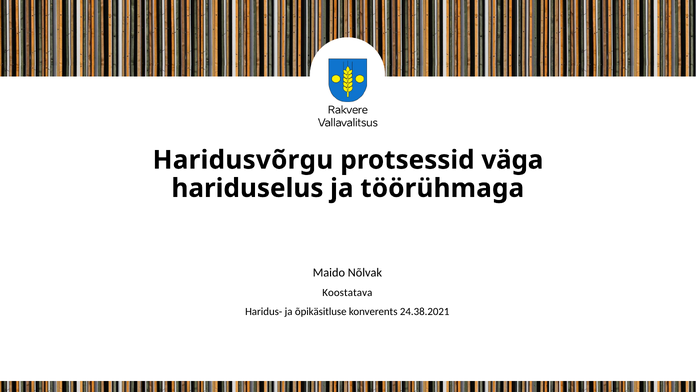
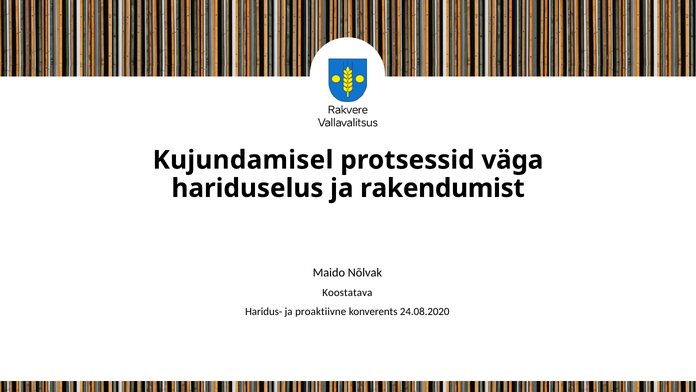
Haridusvõrgu: Haridusvõrgu -> Kujundamisel (243, 160)
töörühmaga: töörühmaga -> rakendumist (442, 188)
õpikäsitluse: õpikäsitluse -> proaktiivne (321, 311)
24.38.2021: 24.38.2021 -> 24.08.2020 (425, 311)
